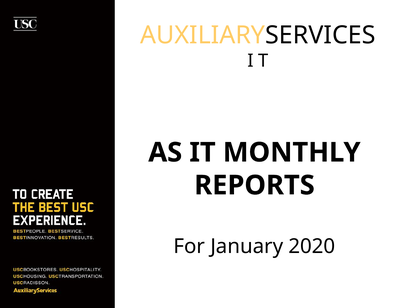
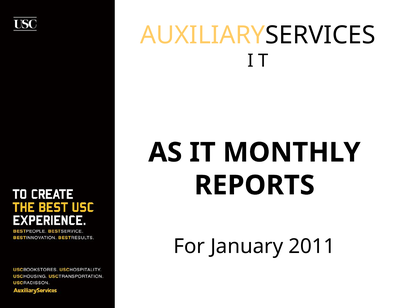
2020: 2020 -> 2011 (312, 246)
